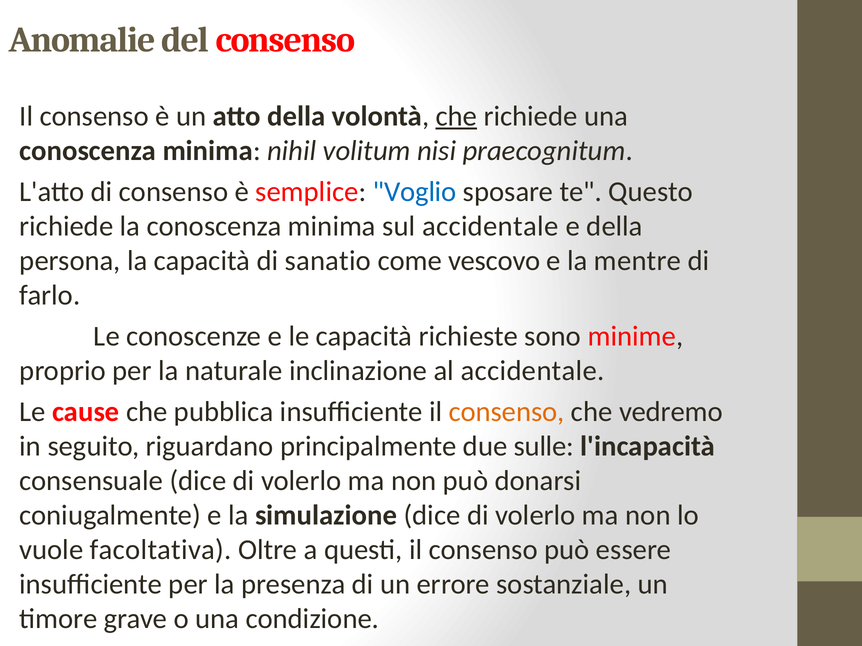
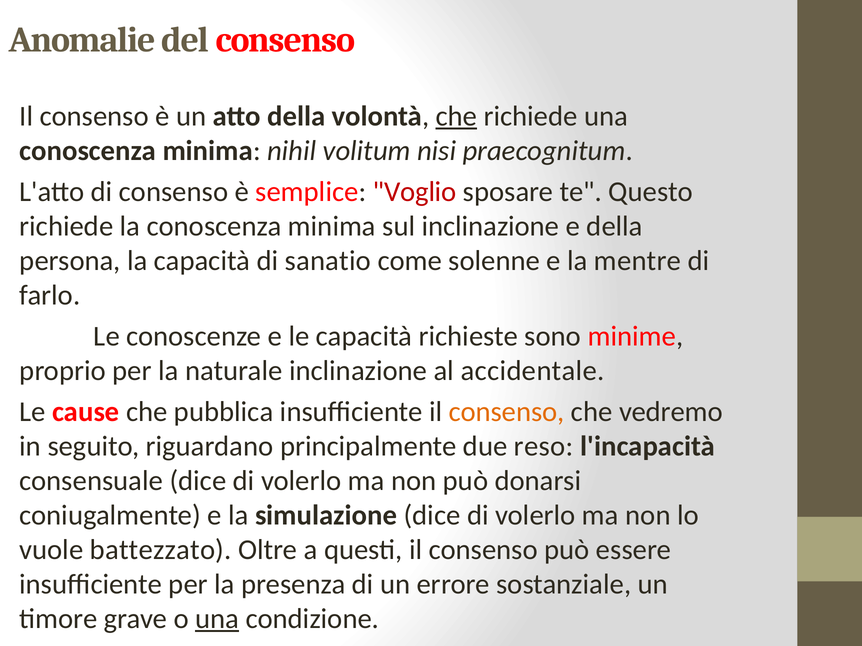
Voglio colour: blue -> red (415, 192)
sul accidentale: accidentale -> inclinazione (490, 226)
vescovo: vescovo -> solenne (494, 261)
sulle: sulle -> reso (544, 447)
facoltativa: facoltativa -> battezzato (161, 550)
una underline: none -> present (217, 619)
